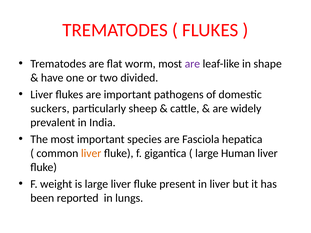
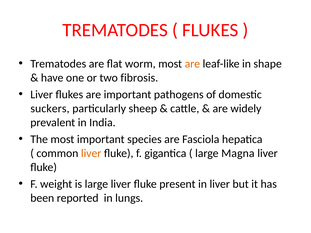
are colour: purple -> orange (192, 64)
divided: divided -> fibrosis (139, 78)
Human: Human -> Magna (238, 153)
